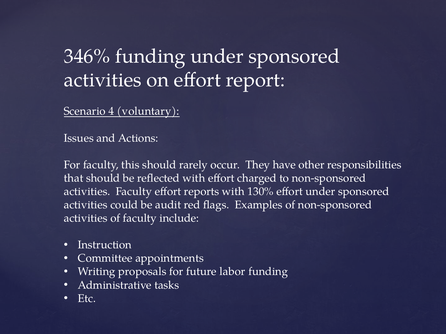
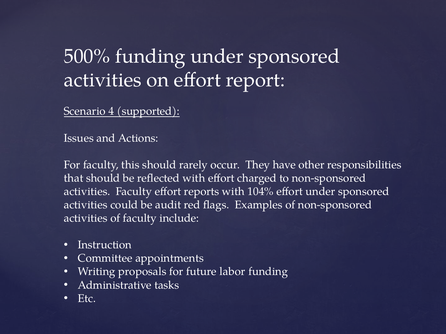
346%: 346% -> 500% (87, 56)
voluntary: voluntary -> supported (148, 111)
130%: 130% -> 104% (261, 192)
